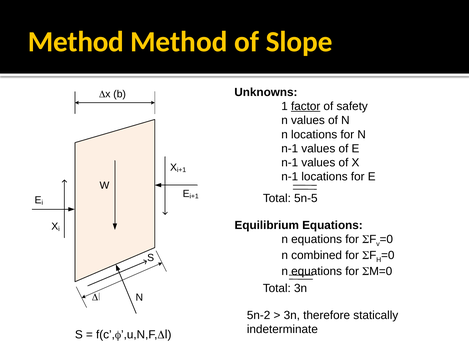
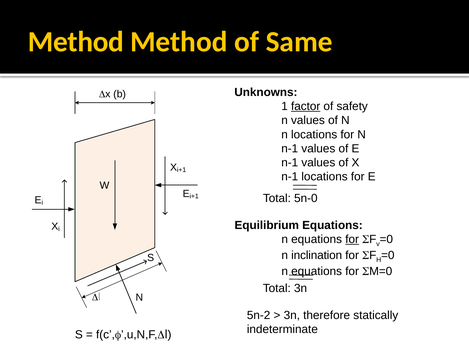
Slope: Slope -> Same (299, 42)
5n-5: 5n-5 -> 5n-0 (306, 198)
for underline: none -> present (352, 239)
combined: combined -> inclination (317, 255)
